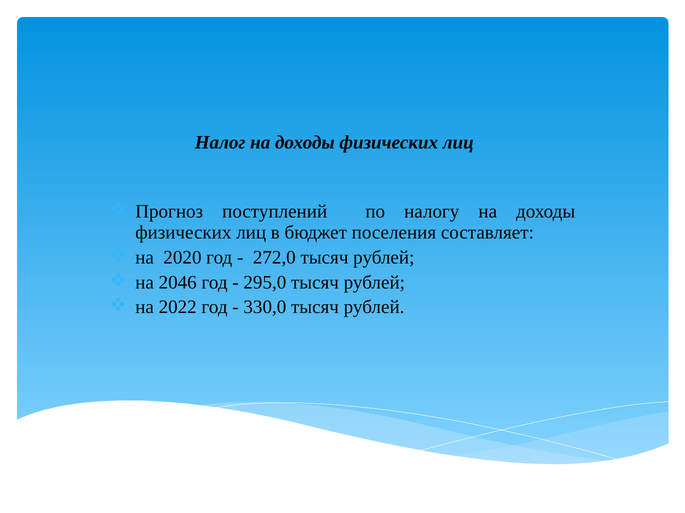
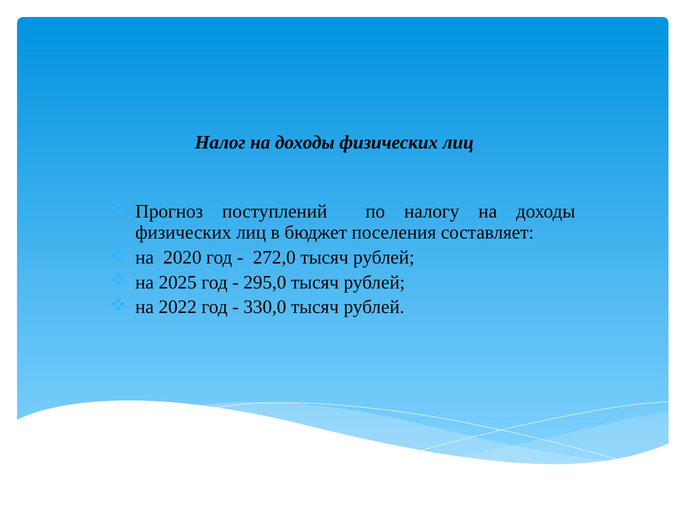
2046: 2046 -> 2025 (178, 283)
